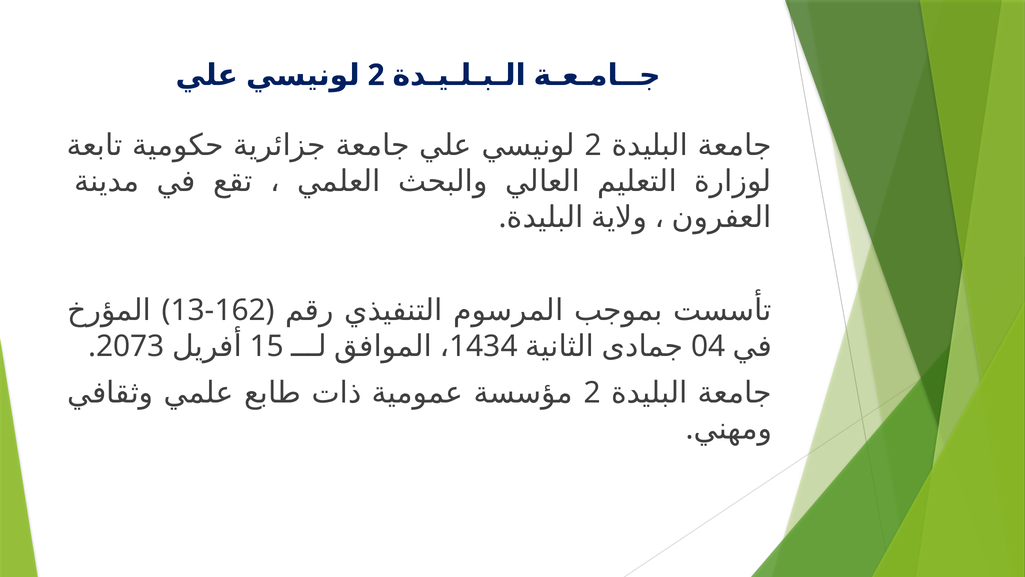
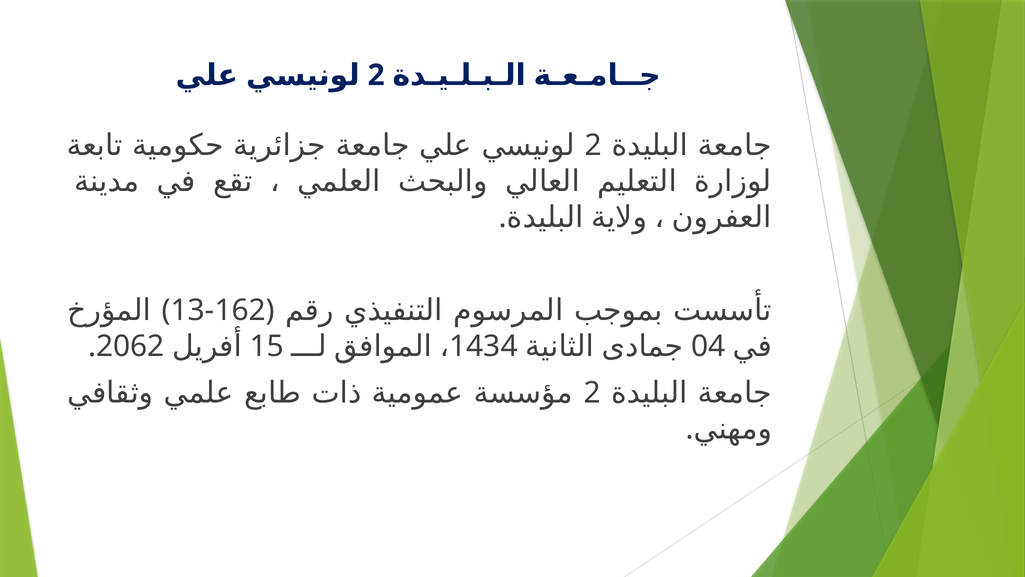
2073: 2073 -> 2062 (130, 346)
